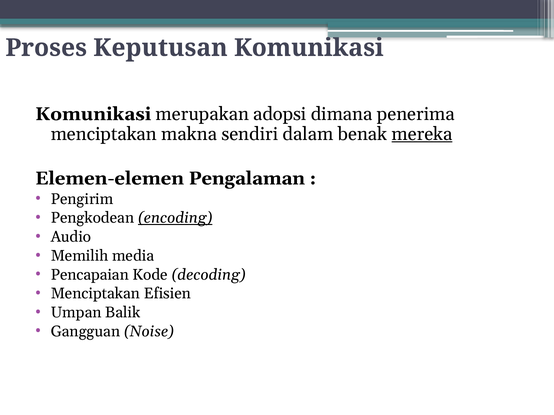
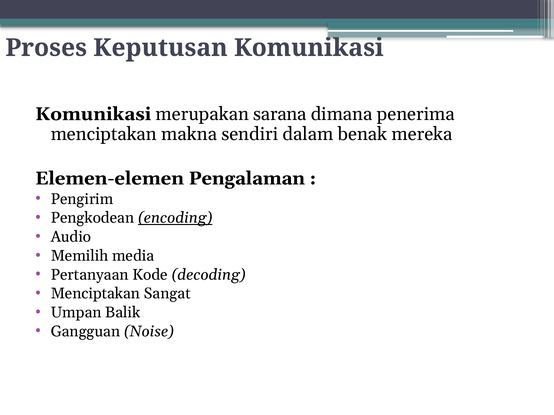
adopsi: adopsi -> sarana (280, 114)
mereka underline: present -> none (422, 134)
Pencapaian: Pencapaian -> Pertanyaan (90, 275)
Efisien: Efisien -> Sangat (167, 294)
